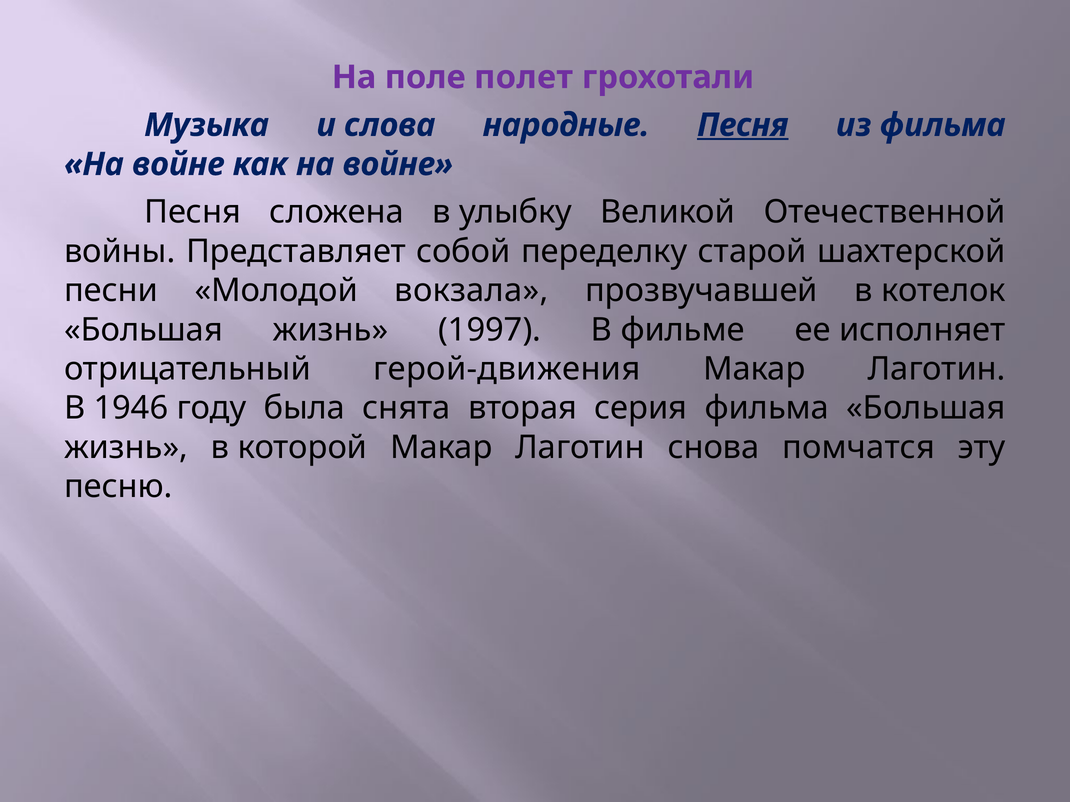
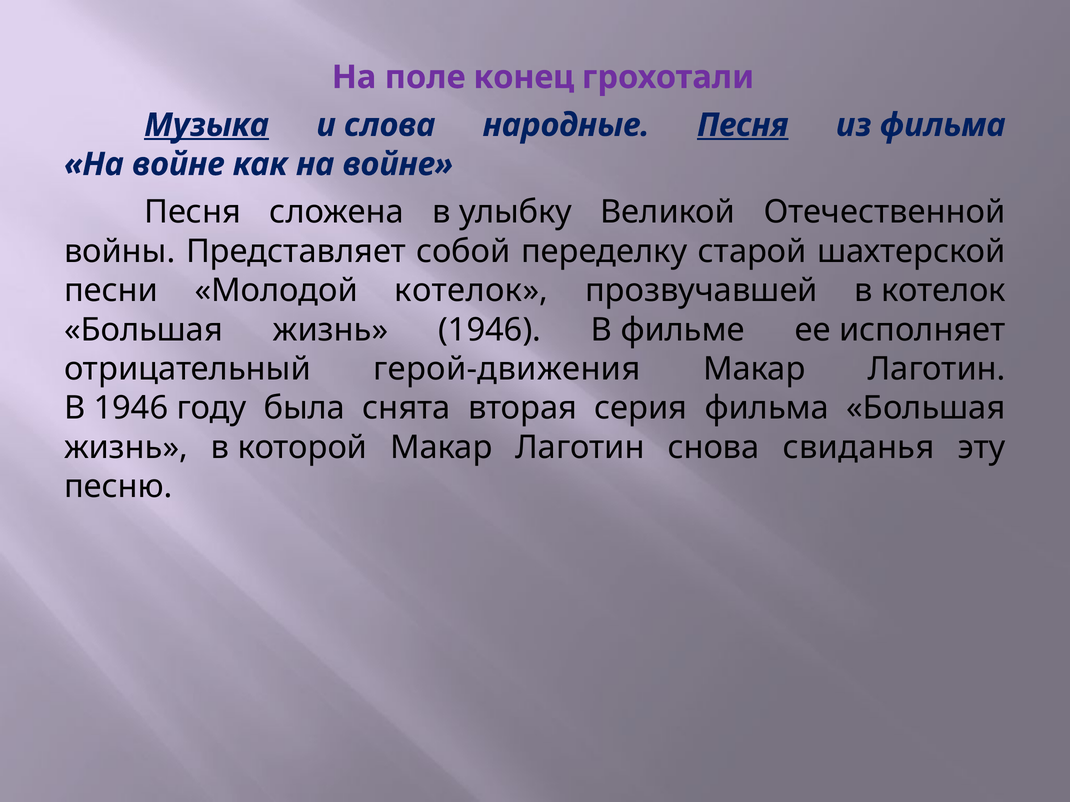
полет: полет -> конец (524, 77)
Музыка underline: none -> present (207, 125)
Молодой вокзала: вокзала -> котелок (471, 291)
жизнь 1997: 1997 -> 1946 (490, 330)
помчатся: помчатся -> свиданья (859, 448)
